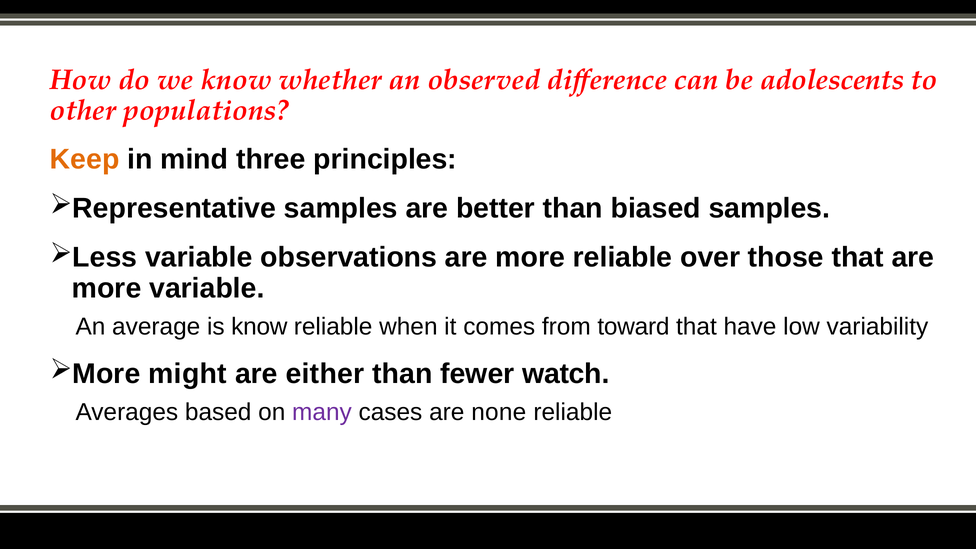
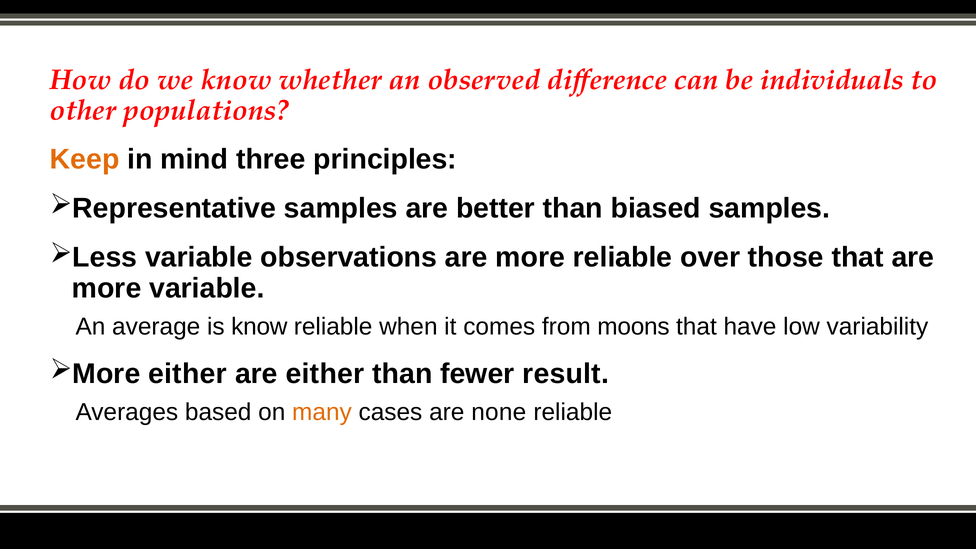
adolescents: adolescents -> individuals (832, 80)
toward: toward -> moons (633, 327)
might: might -> either (188, 374)
watch: watch -> result (566, 374)
many colour: purple -> orange (322, 413)
